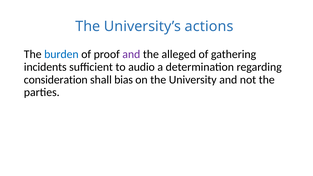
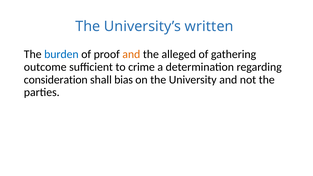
actions: actions -> written (209, 26)
and colour: purple -> orange (131, 54)
incidents: incidents -> outcome (45, 67)
audio: audio -> crime (142, 67)
